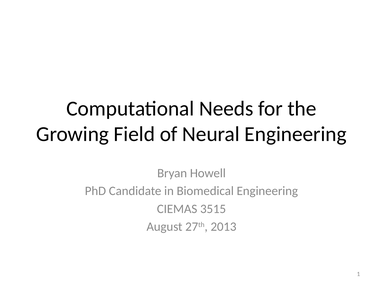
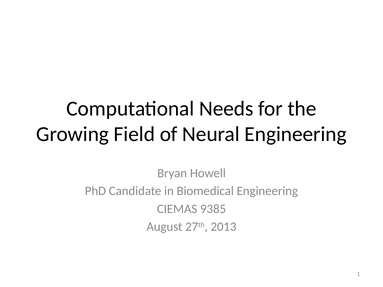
3515: 3515 -> 9385 (213, 209)
